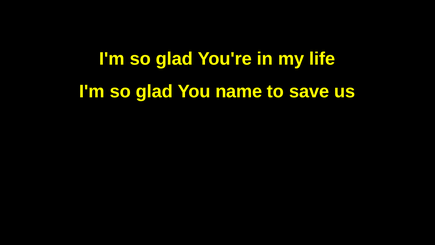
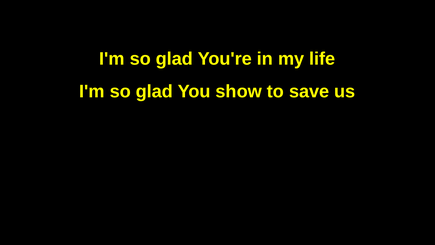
name: name -> show (239, 92)
